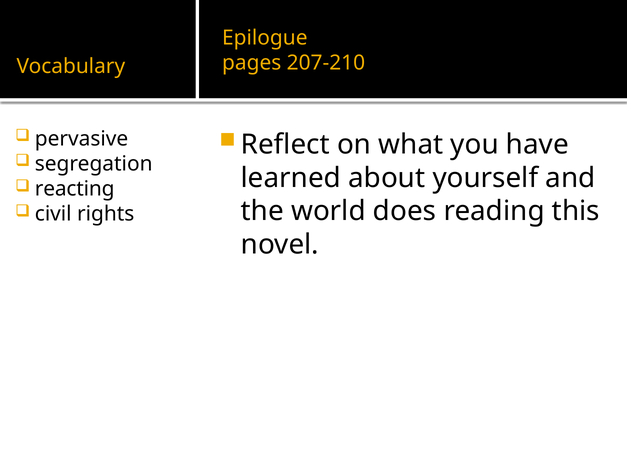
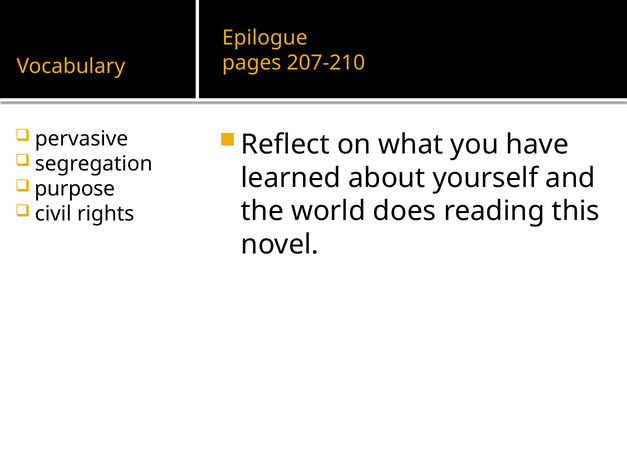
reacting: reacting -> purpose (75, 189)
